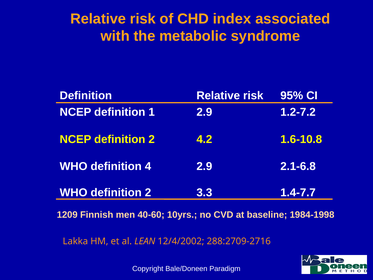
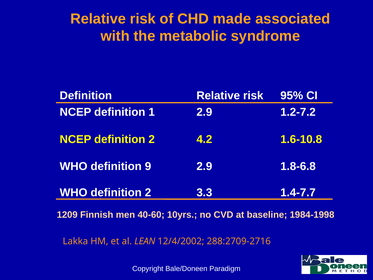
index: index -> made (232, 19)
4: 4 -> 9 (148, 166)
2.1-6.8: 2.1-6.8 -> 1.8-6.8 (298, 166)
